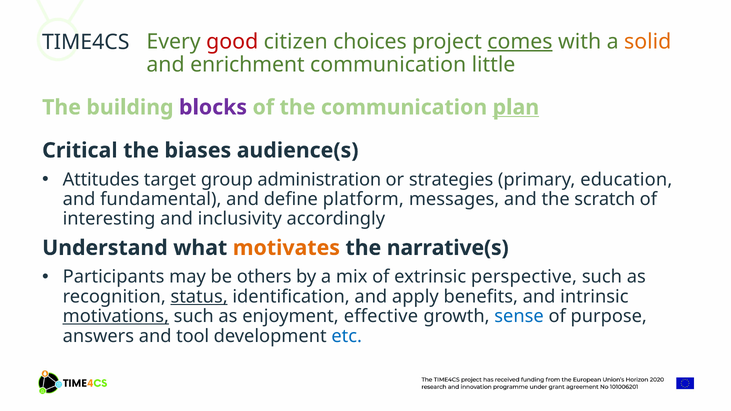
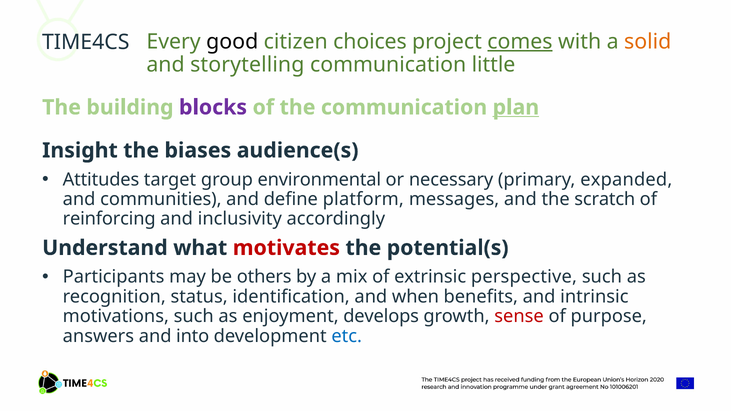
good colour: red -> black (232, 42)
enrichment: enrichment -> storytelling (247, 65)
Critical: Critical -> Insight (80, 151)
administration: administration -> environmental (319, 180)
strategies: strategies -> necessary (451, 180)
education: education -> expanded (626, 180)
fundamental: fundamental -> communities (161, 199)
interesting: interesting -> reinforcing (109, 219)
motivates colour: orange -> red (286, 248)
narrative(s: narrative(s -> potential(s (448, 248)
status underline: present -> none (199, 297)
apply: apply -> when (415, 297)
motivations underline: present -> none (116, 316)
effective: effective -> develops (381, 316)
sense colour: blue -> red (519, 316)
tool: tool -> into (193, 336)
